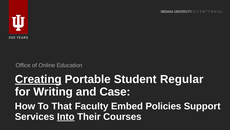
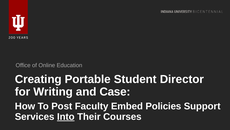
Creating underline: present -> none (38, 79)
Regular: Regular -> Director (182, 79)
That: That -> Post (62, 106)
